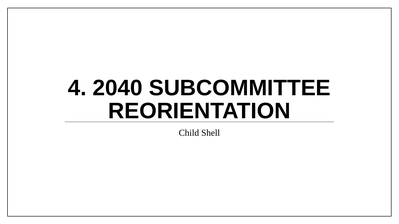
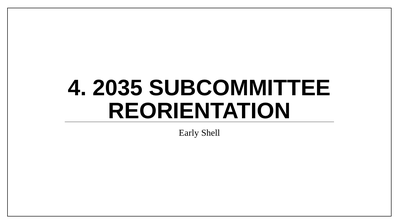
2040: 2040 -> 2035 (118, 88)
Child: Child -> Early (189, 133)
